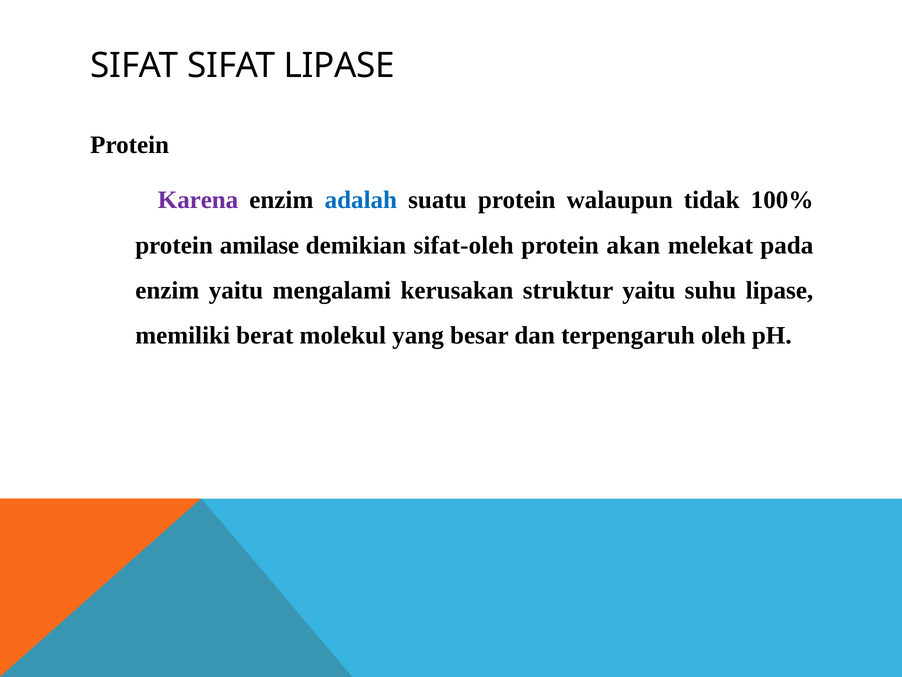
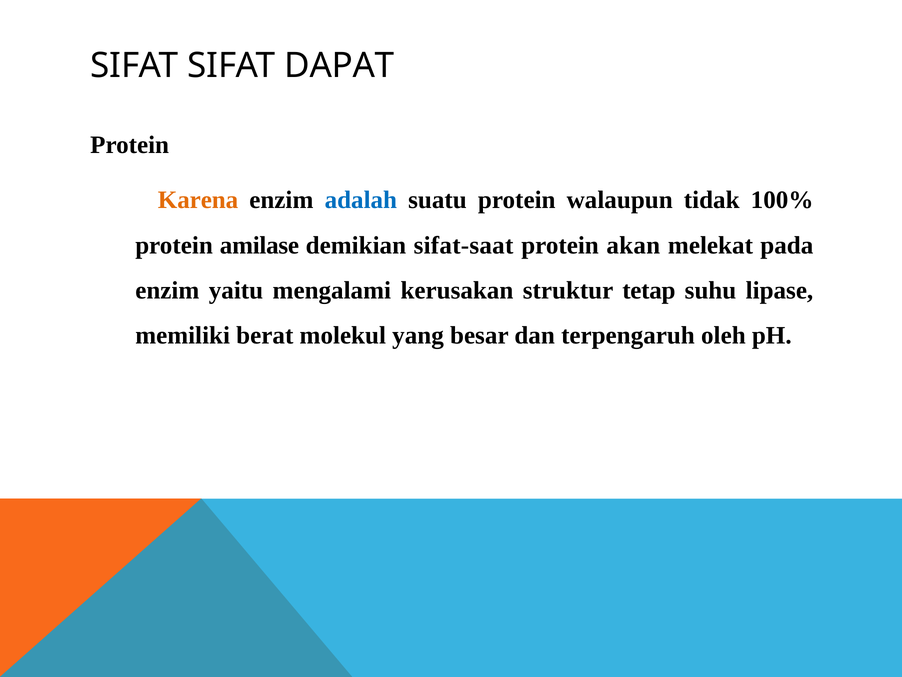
SIFAT LIPASE: LIPASE -> DAPAT (339, 66)
Karena colour: purple -> orange (198, 200)
sifat-oleh: sifat-oleh -> sifat-saat (464, 245)
struktur yaitu: yaitu -> tetap (649, 290)
